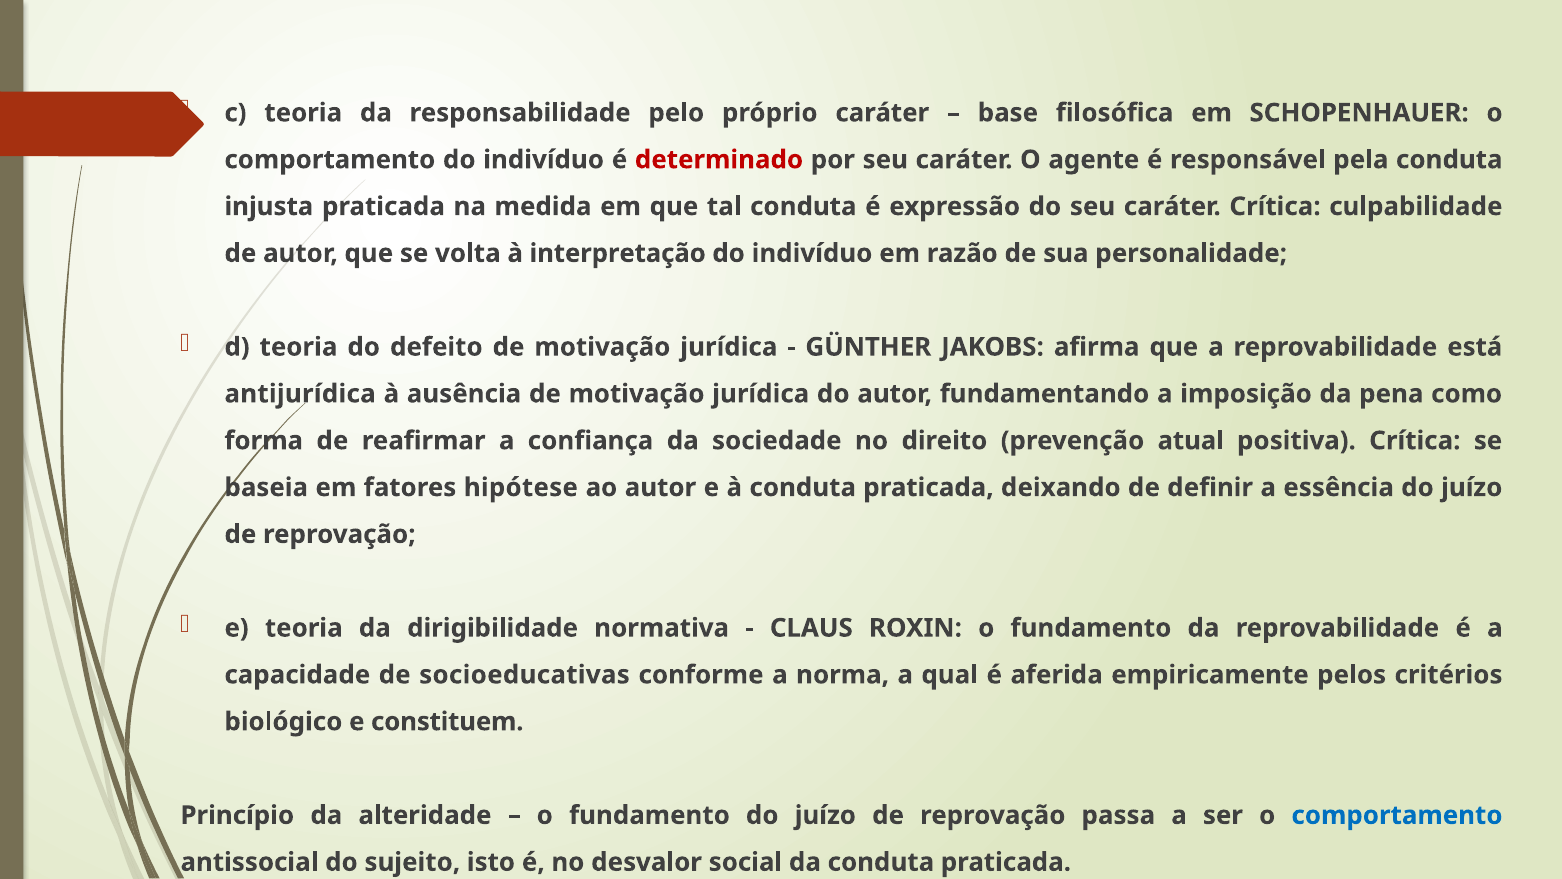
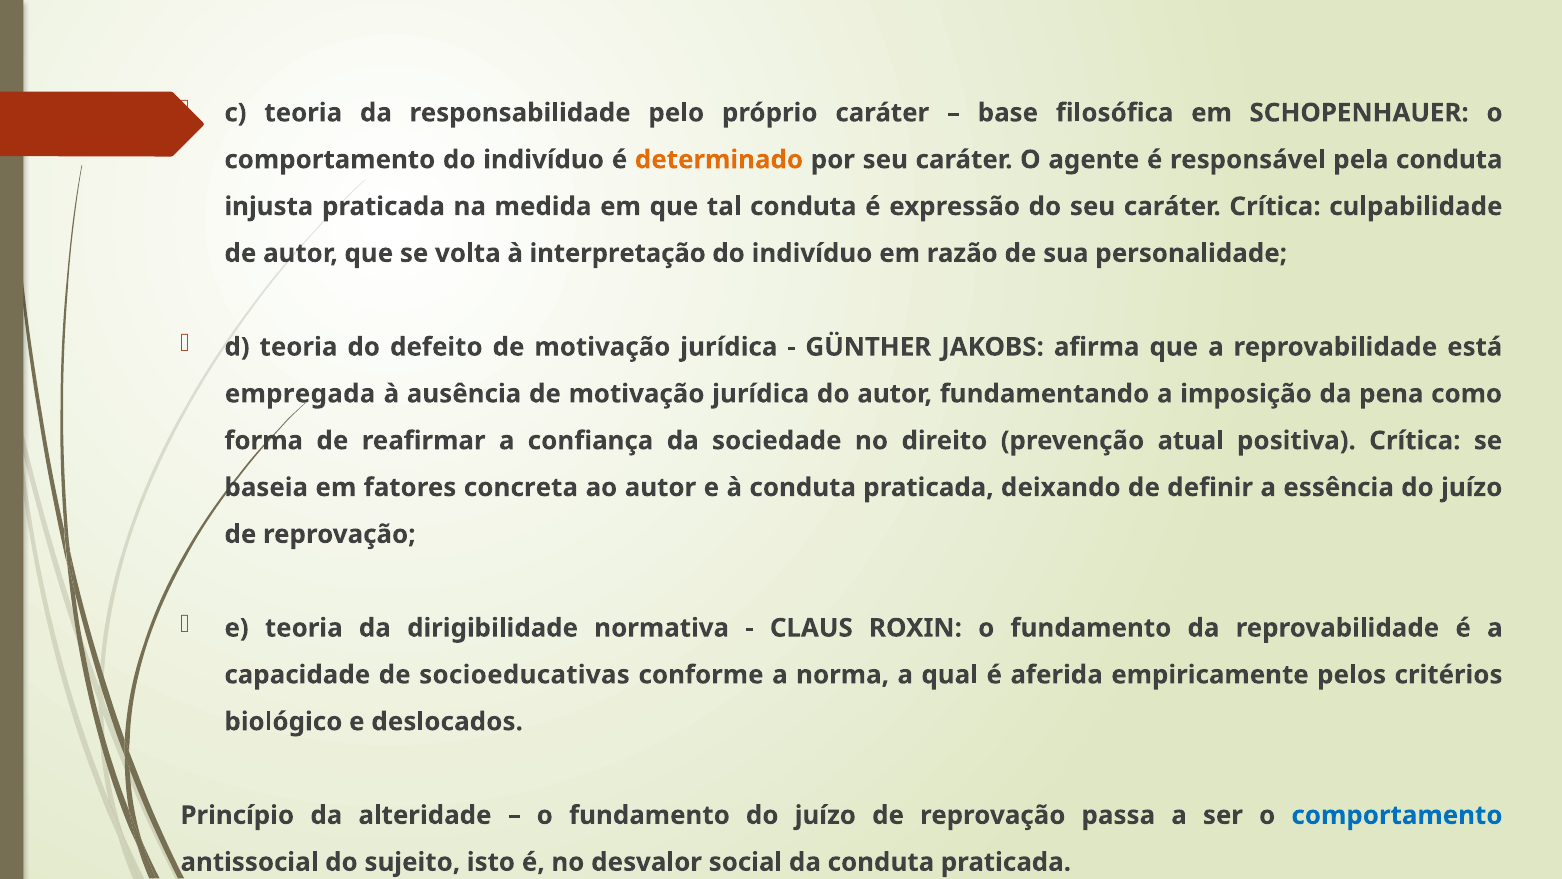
determinado colour: red -> orange (719, 160)
antijurídica: antijurídica -> empregada (300, 394)
hipótese: hipótese -> concreta (521, 487)
constituem: constituem -> deslocados (447, 721)
